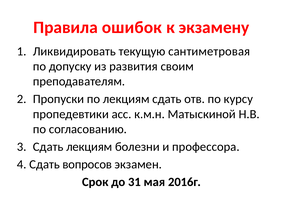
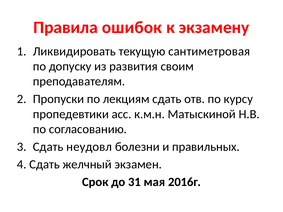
Сдать лекциям: лекциям -> неудовл (89, 147)
профессора: профессора -> правильных (206, 147)
вопросов: вопросов -> желчный (87, 165)
